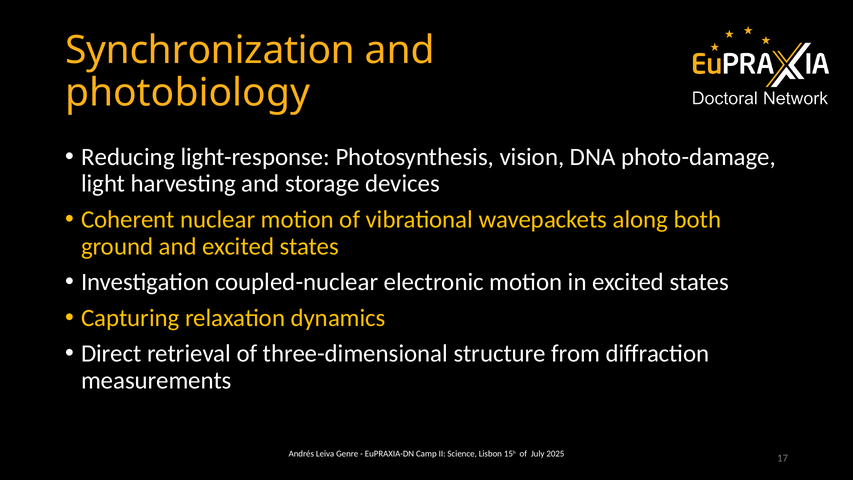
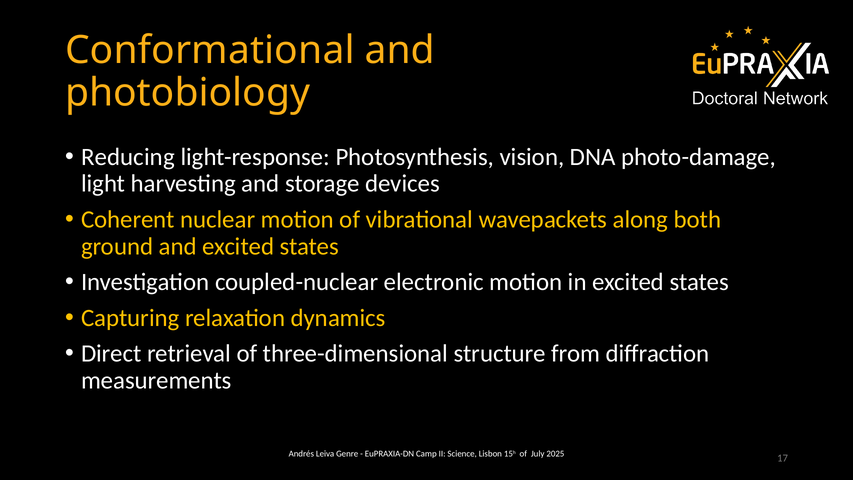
Synchronization: Synchronization -> Conformational (210, 51)
